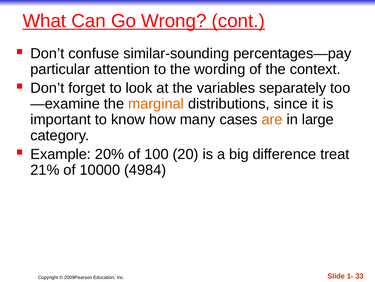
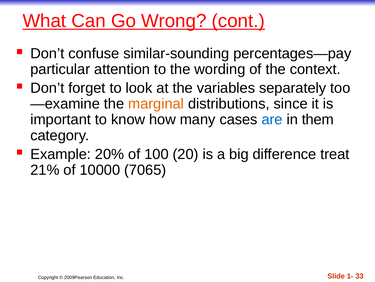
are colour: orange -> blue (272, 119)
large: large -> them (318, 119)
4984: 4984 -> 7065 (145, 170)
